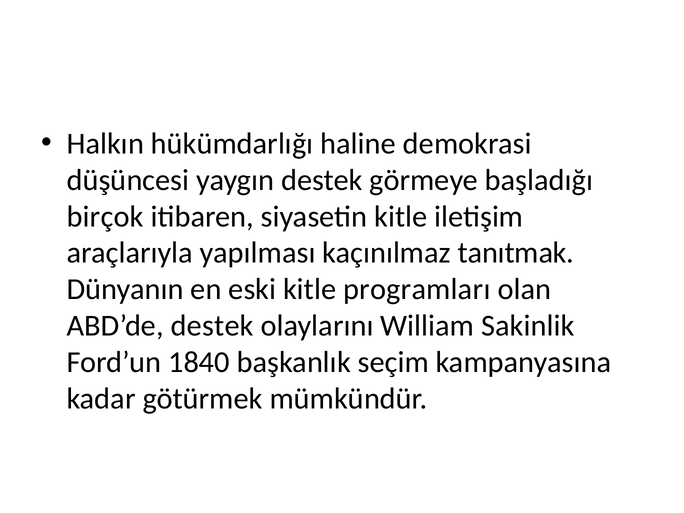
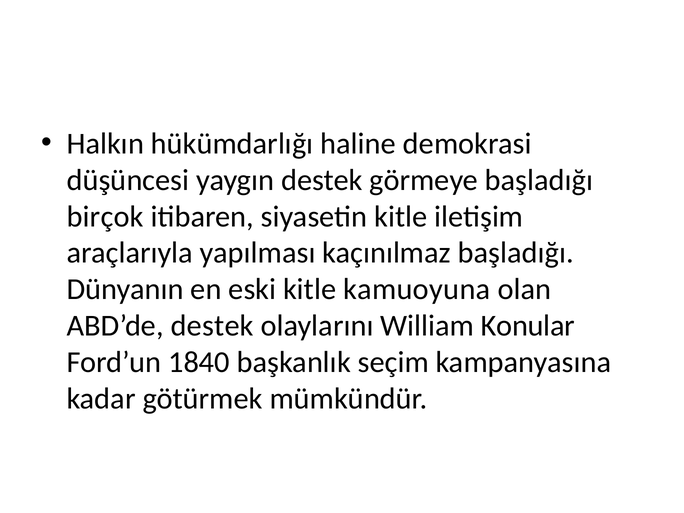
kaçınılmaz tanıtmak: tanıtmak -> başladığı (516, 253)
programları: programları -> kamuoyuna (417, 289)
Sakinlik: Sakinlik -> Konular (528, 326)
